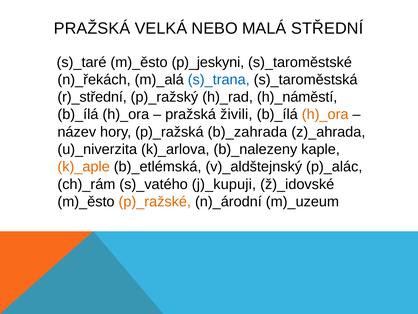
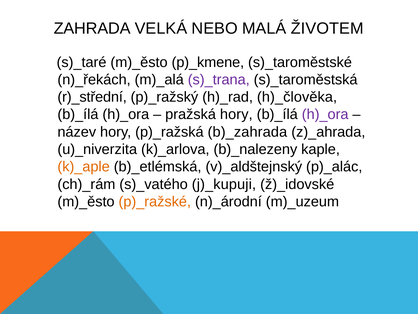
PRAŽSKÁ: PRAŽSKÁ -> ZAHRADA (92, 29)
STŘEDNÍ: STŘEDNÍ -> ŽIVOTEM (327, 29)
p)_jeskyni: p)_jeskyni -> p)_kmene (208, 62)
s)_trana colour: blue -> purple (219, 80)
h)_náměstí: h)_náměstí -> h)_člověka (297, 97)
pražská živili: živili -> hory (236, 114)
h)_ora colour: orange -> purple (325, 114)
